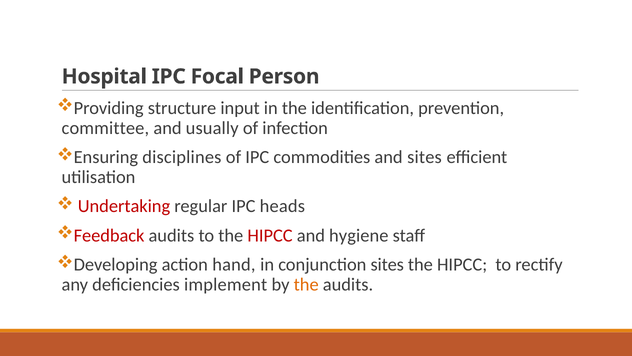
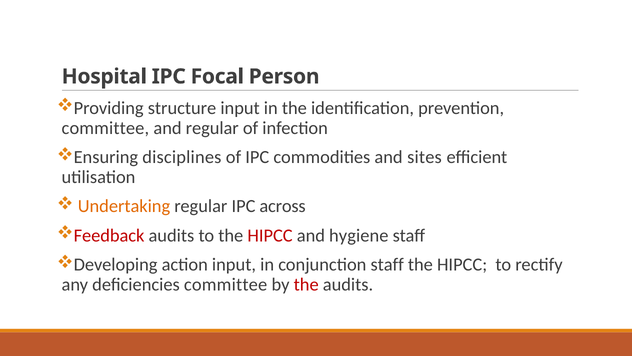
and usually: usually -> regular (212, 128)
Undertaking colour: red -> orange (124, 206)
heads: heads -> across (283, 206)
action hand: hand -> input (234, 264)
conjunction sites: sites -> staff (387, 264)
deficiencies implement: implement -> committee (226, 284)
the colour: orange -> red (306, 284)
